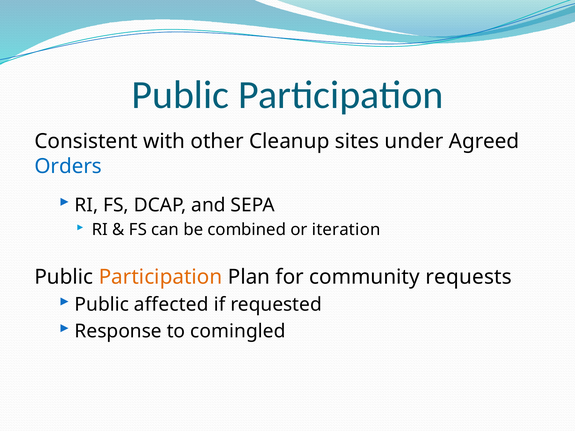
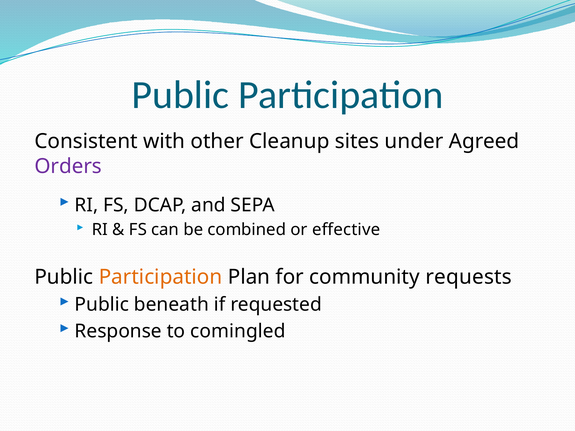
Orders colour: blue -> purple (68, 166)
iteration: iteration -> effective (346, 230)
affected: affected -> beneath (171, 305)
